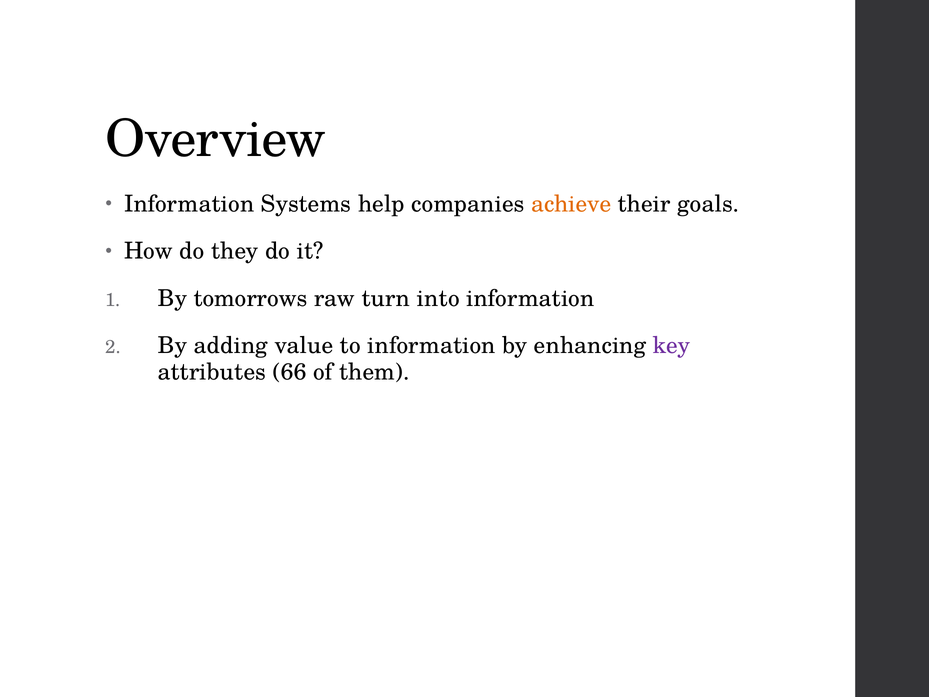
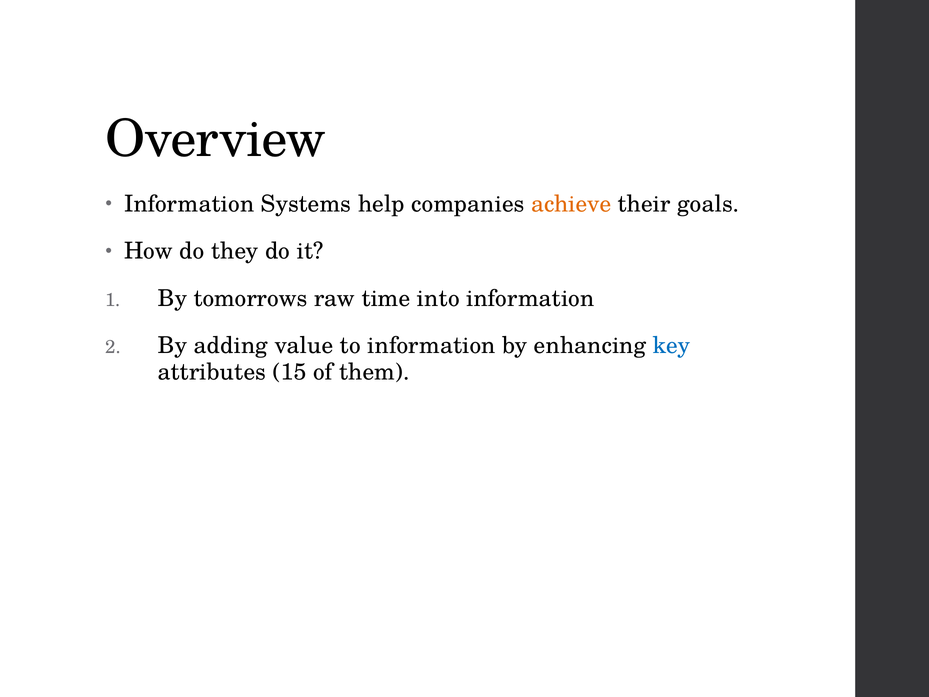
turn: turn -> time (386, 298)
key colour: purple -> blue (672, 345)
66: 66 -> 15 (290, 372)
